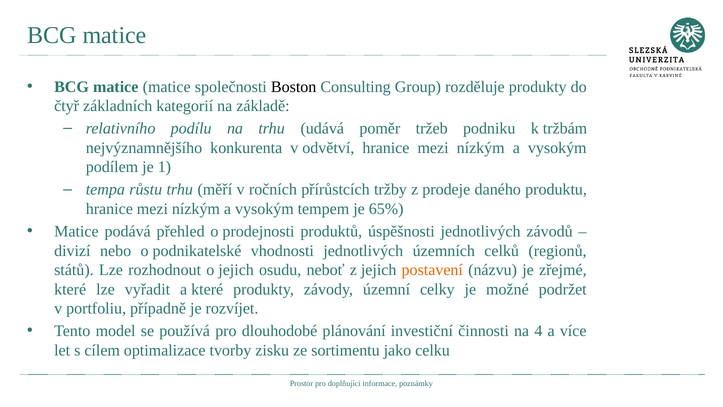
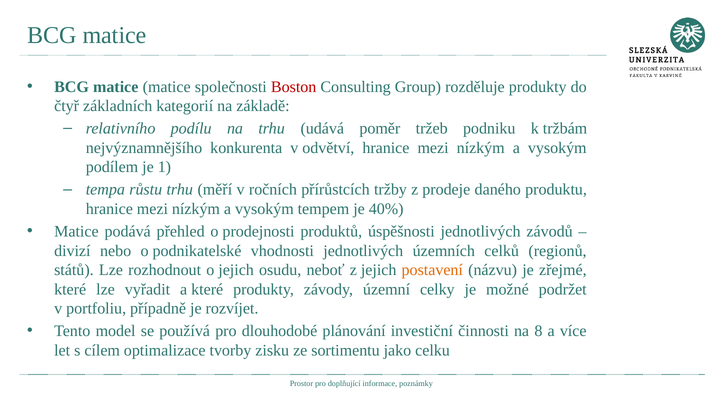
Boston colour: black -> red (294, 87)
65%: 65% -> 40% (386, 209)
4: 4 -> 8 (538, 331)
